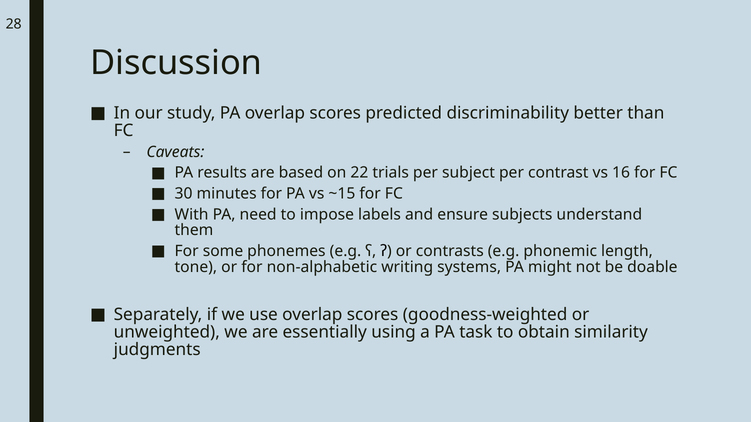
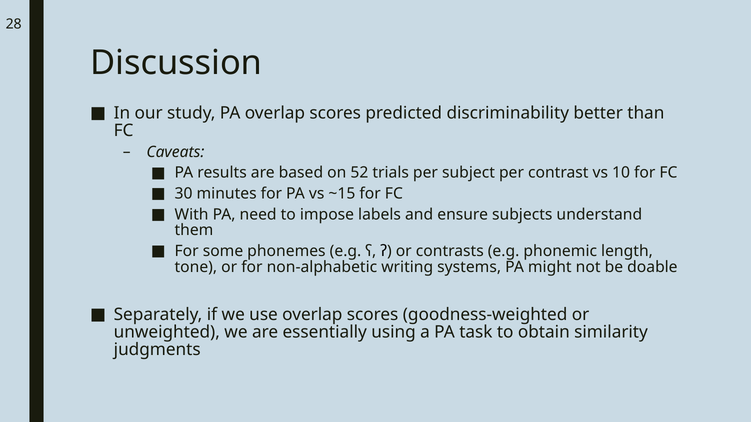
22: 22 -> 52 (359, 173)
16: 16 -> 10 (621, 173)
